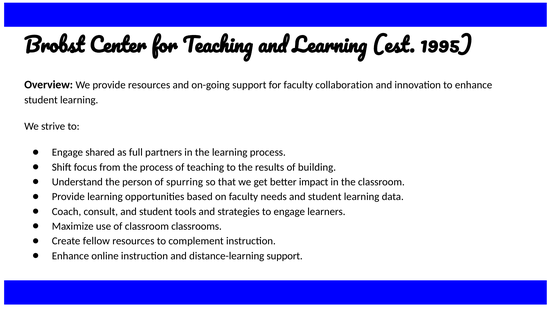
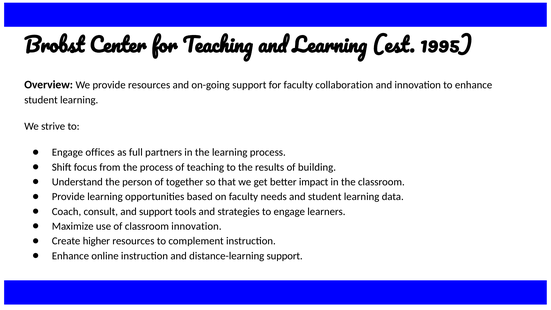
shared: shared -> offices (100, 152)
spurring: spurring -> together (185, 182)
consult and student: student -> support (156, 211)
classroom classrooms: classrooms -> innovation (196, 226)
fellow: fellow -> higher (96, 241)
